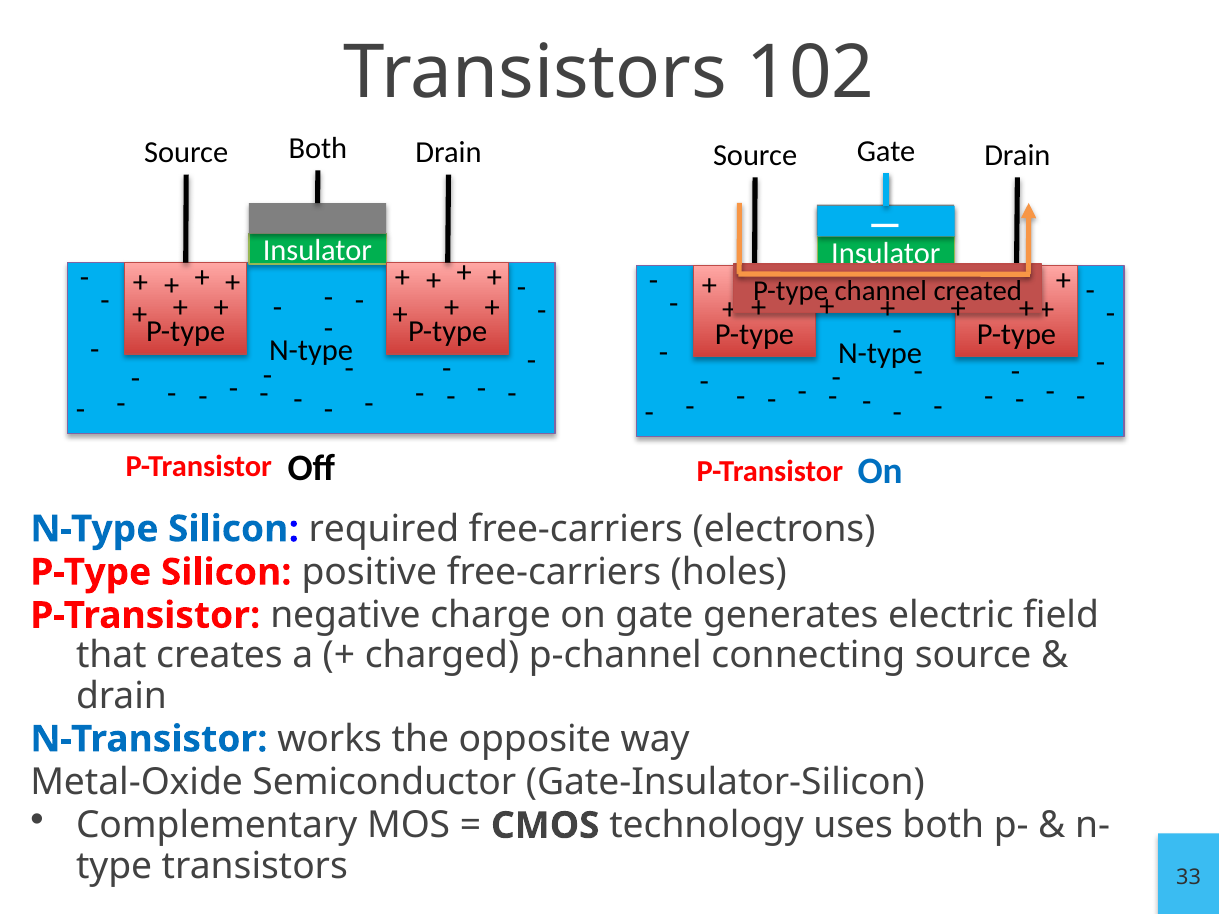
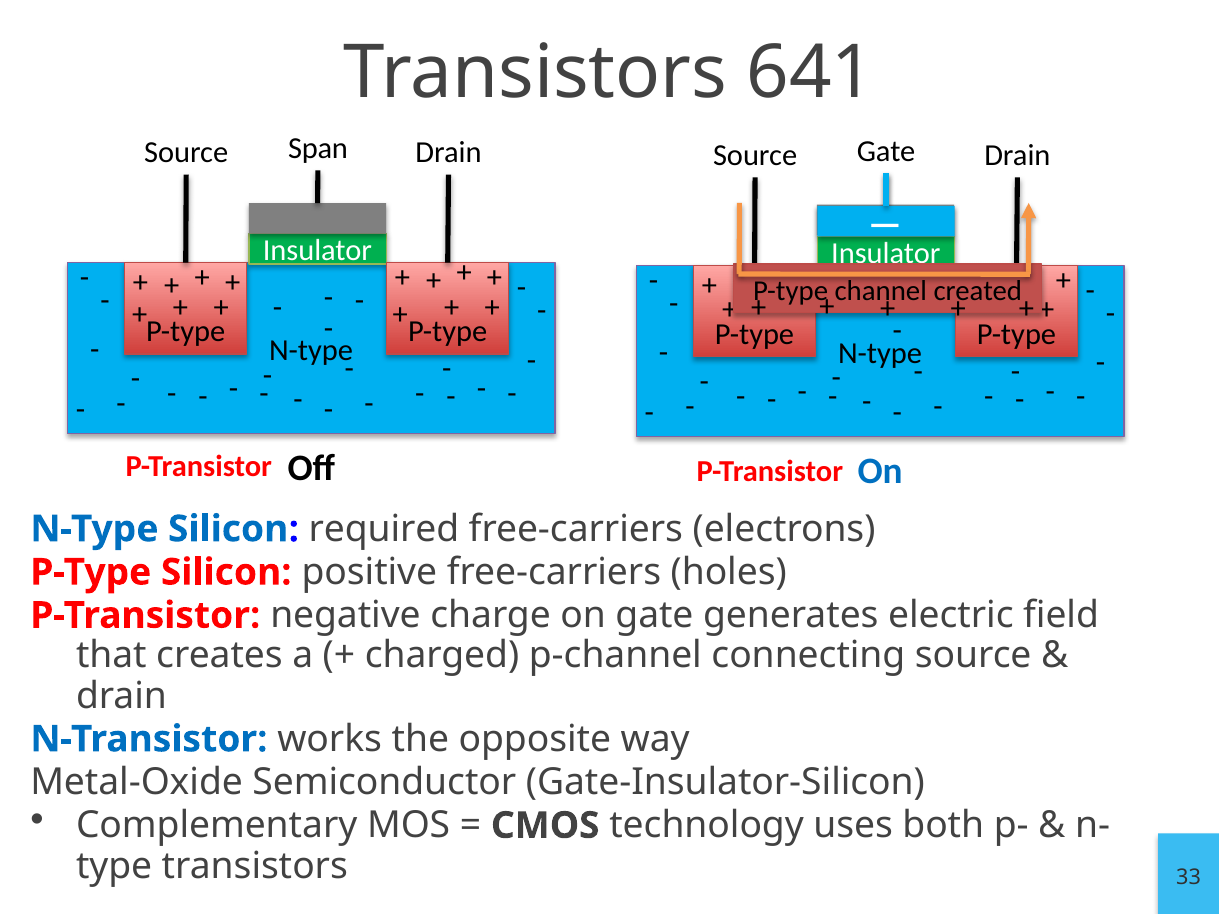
102: 102 -> 641 (811, 73)
Both: Both -> Span (318, 148)
